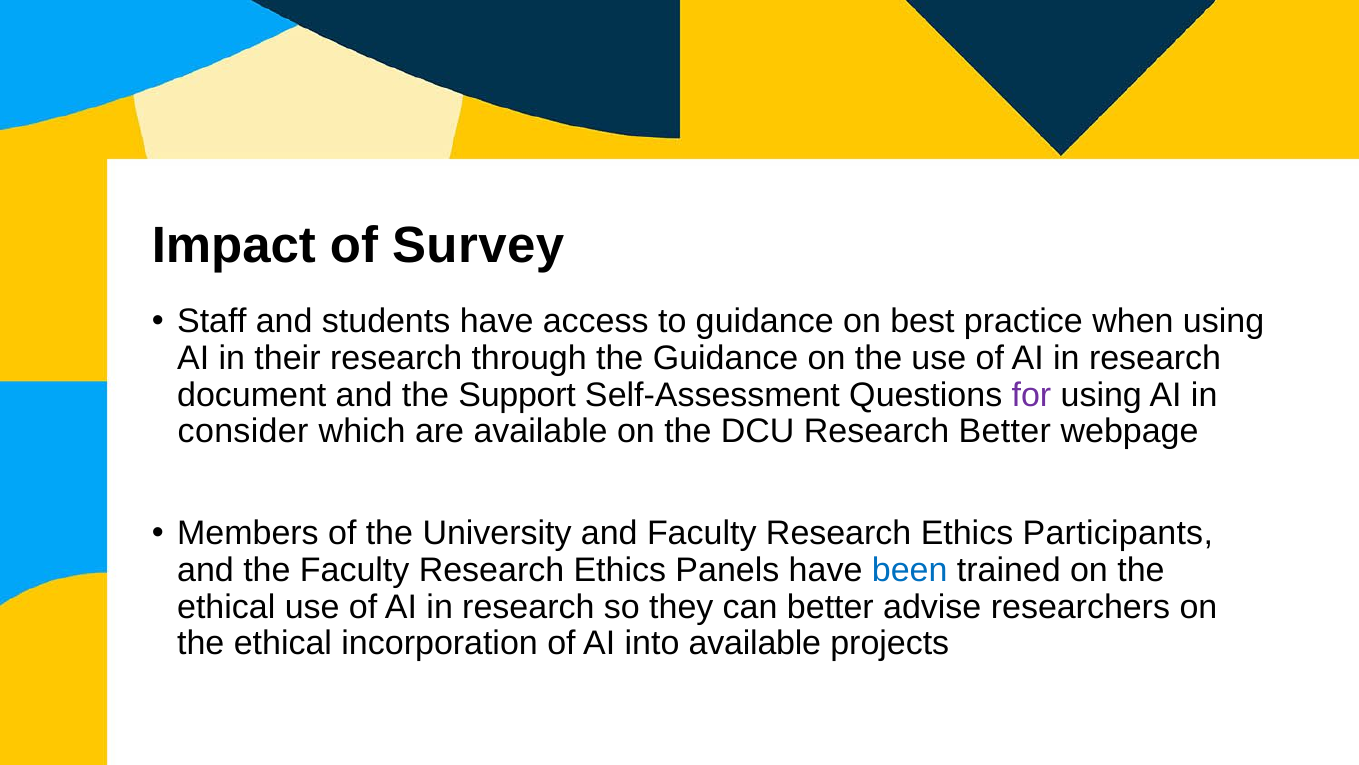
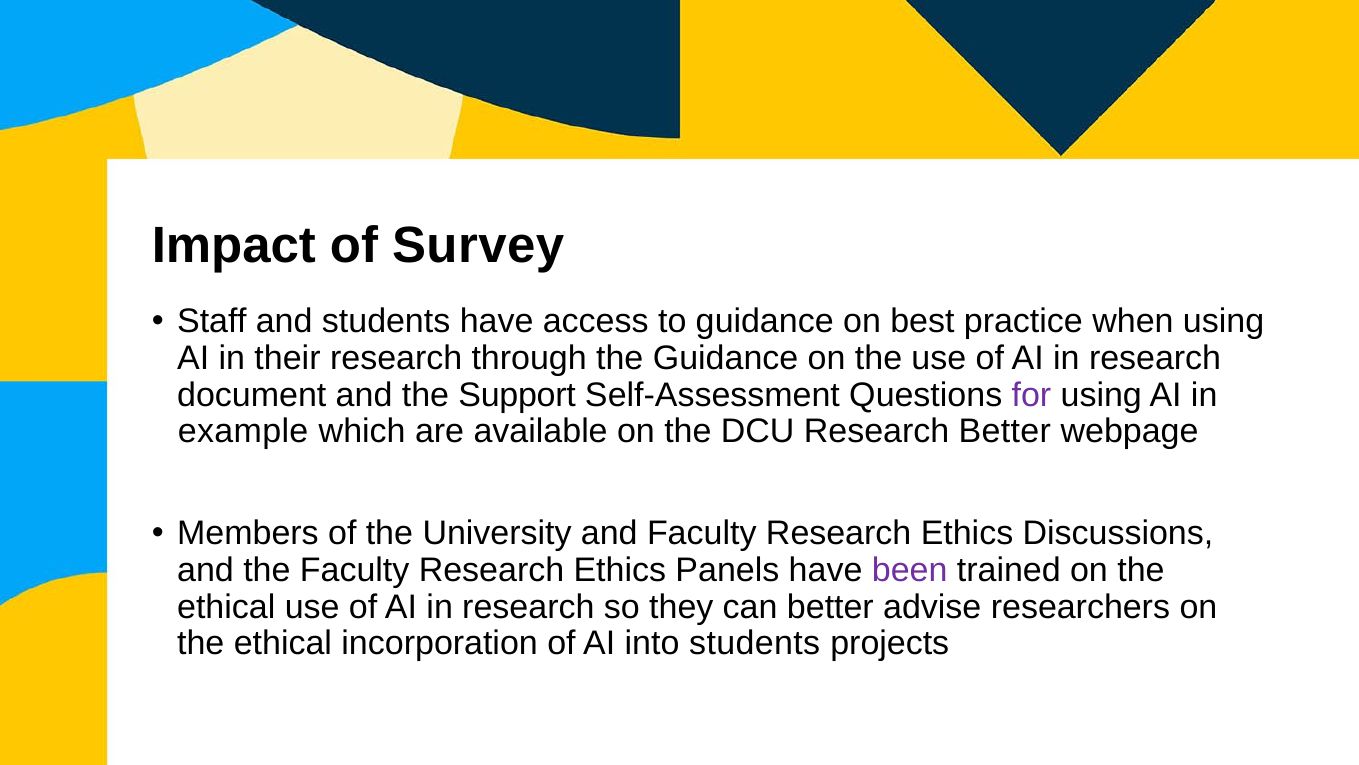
consider: consider -> example (243, 431)
Participants: Participants -> Discussions (1118, 533)
been colour: blue -> purple (910, 570)
into available: available -> students (755, 643)
